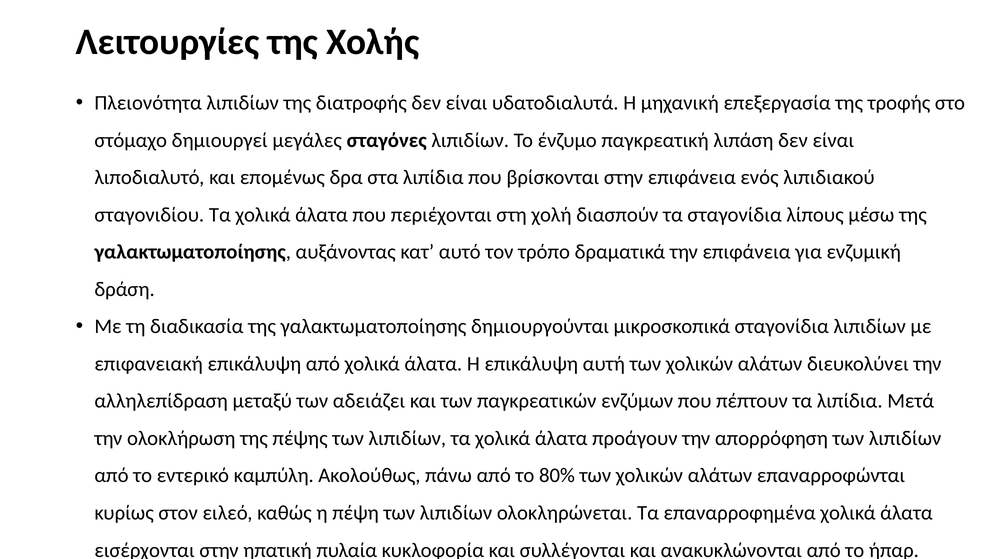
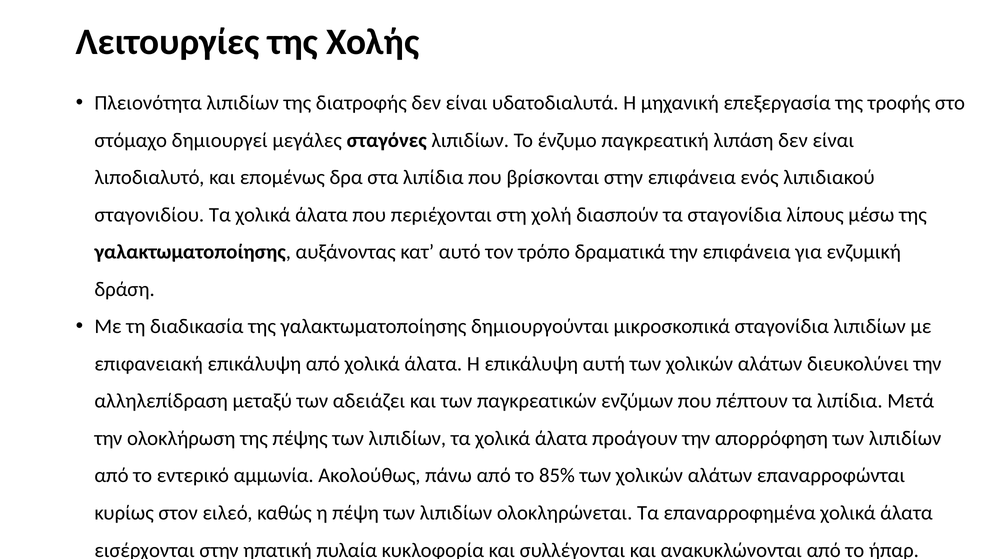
καμπύλη: καμπύλη -> αμμωνία (274, 476)
80%: 80% -> 85% (557, 476)
